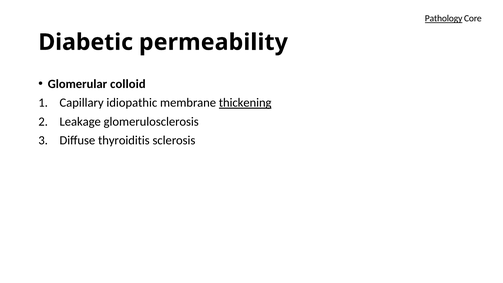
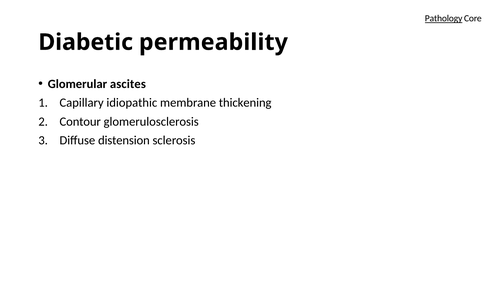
colloid: colloid -> ascites (128, 84)
thickening underline: present -> none (245, 103)
Leakage: Leakage -> Contour (80, 122)
thyroiditis: thyroiditis -> distension (124, 140)
